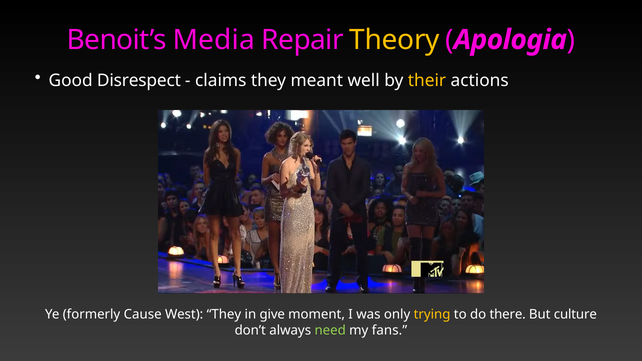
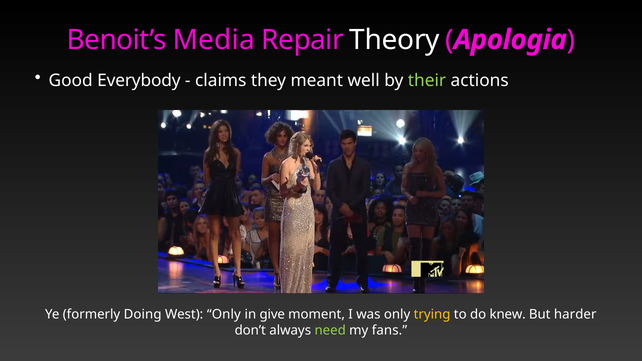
Theory colour: yellow -> white (395, 40)
Disrespect: Disrespect -> Everybody (139, 81)
their colour: yellow -> light green (427, 81)
Cause: Cause -> Doing (143, 314)
West They: They -> Only (224, 314)
there: there -> knew (508, 314)
culture: culture -> harder (575, 314)
